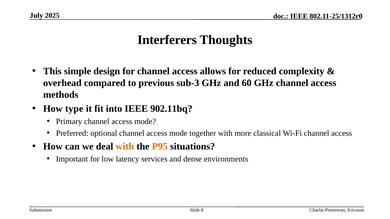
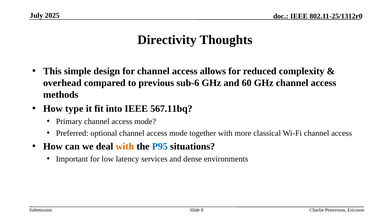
Interferers: Interferers -> Directivity (167, 40)
sub-3: sub-3 -> sub-6 (188, 83)
902.11bq: 902.11bq -> 567.11bq (171, 109)
P95 colour: orange -> blue (160, 147)
